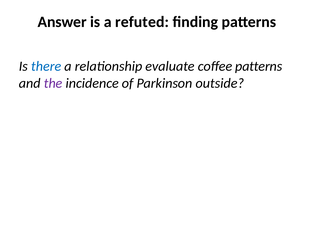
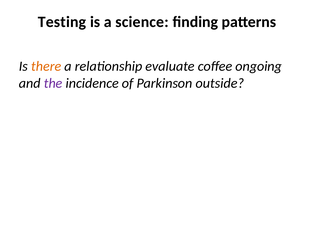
Answer: Answer -> Testing (62, 22)
refuted: refuted -> science (142, 22)
there colour: blue -> orange (46, 66)
coffee patterns: patterns -> ongoing (259, 66)
